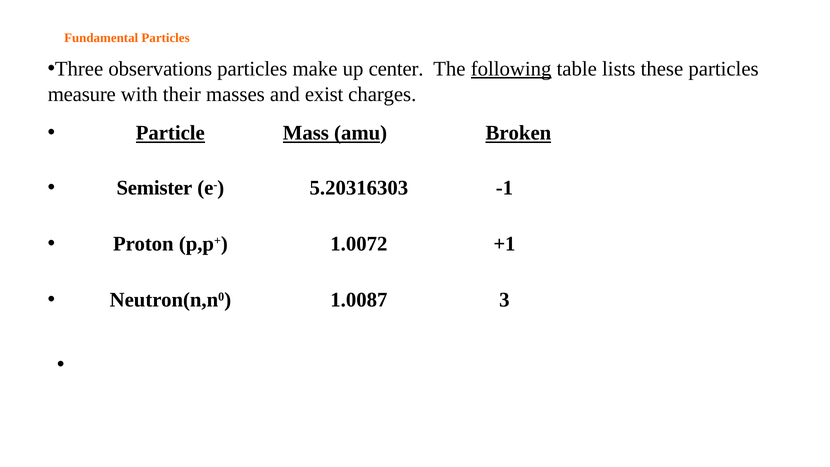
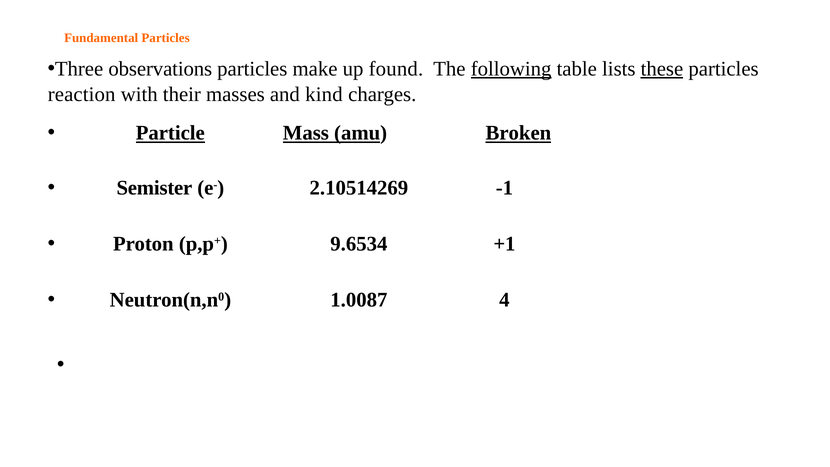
center: center -> found (396, 69)
these underline: none -> present (662, 69)
measure: measure -> reaction (82, 94)
exist: exist -> kind (324, 94)
5.20316303: 5.20316303 -> 2.10514269 (359, 188)
1.0072: 1.0072 -> 9.6534 (359, 244)
3: 3 -> 4 (504, 300)
